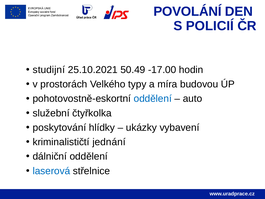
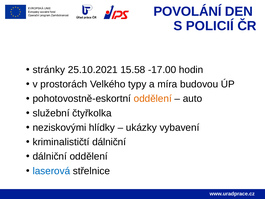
studijní: studijní -> stránky (49, 70)
50.49: 50.49 -> 15.58 (133, 70)
oddělení colour: blue -> orange (153, 99)
poskytování: poskytování -> neziskovými (59, 127)
kriminalističtí jednání: jednání -> dálniční (109, 142)
